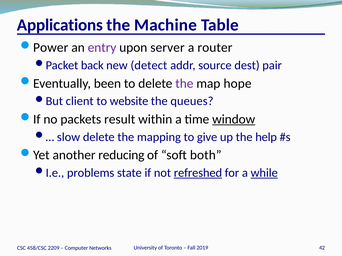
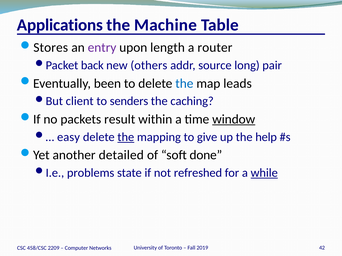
Power: Power -> Stores (51, 48)
server: server -> length (168, 48)
detect: detect -> others (149, 65)
dest: dest -> long (247, 65)
the colour: purple -> blue (184, 84)
hope: hope -> leads (238, 84)
website: website -> senders (129, 101)
queues: queues -> caching (192, 101)
slow: slow -> easy (68, 137)
the underline: none -> present (126, 137)
reducing: reducing -> detailed (121, 155)
both: both -> done (206, 155)
refreshed underline: present -> none (198, 173)
